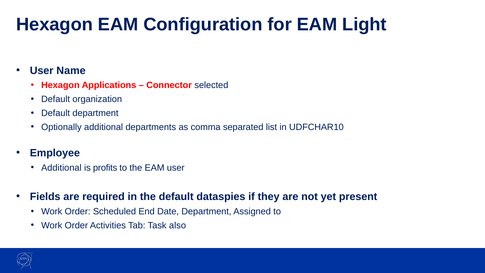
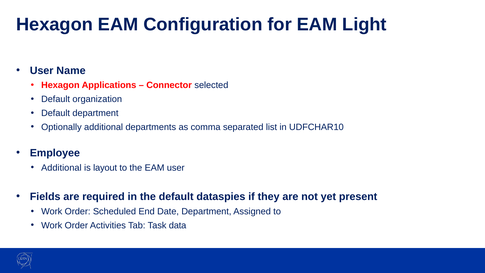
profits: profits -> layout (105, 168)
also: also -> data (178, 225)
